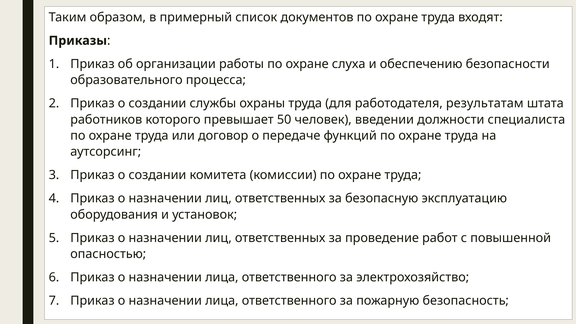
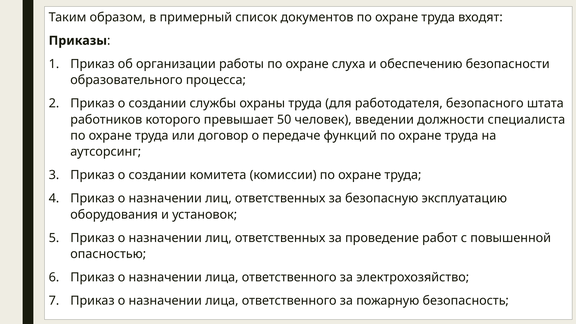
результатам: результатам -> безопасного (485, 103)
